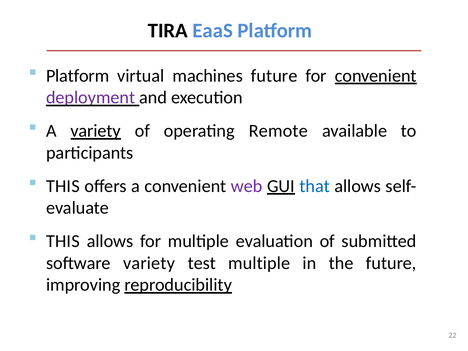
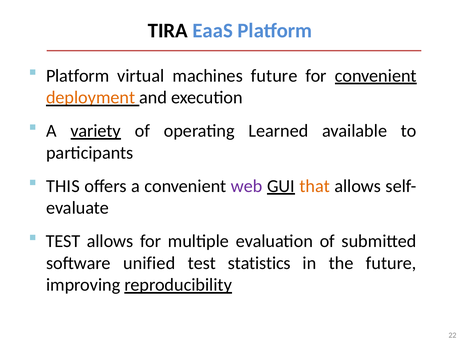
deployment colour: purple -> orange (91, 98)
Remote: Remote -> Learned (278, 131)
that colour: blue -> orange (315, 186)
THIS: THIS -> TEST (63, 241)
software variety: variety -> unified (149, 263)
test multiple: multiple -> statistics (259, 263)
